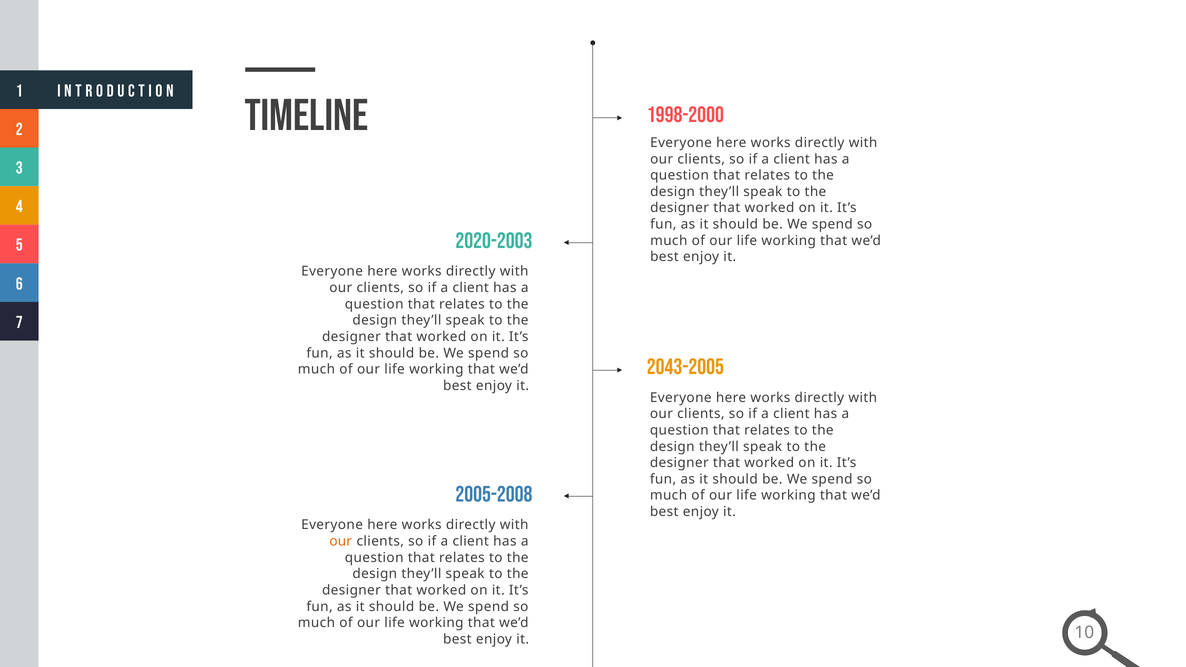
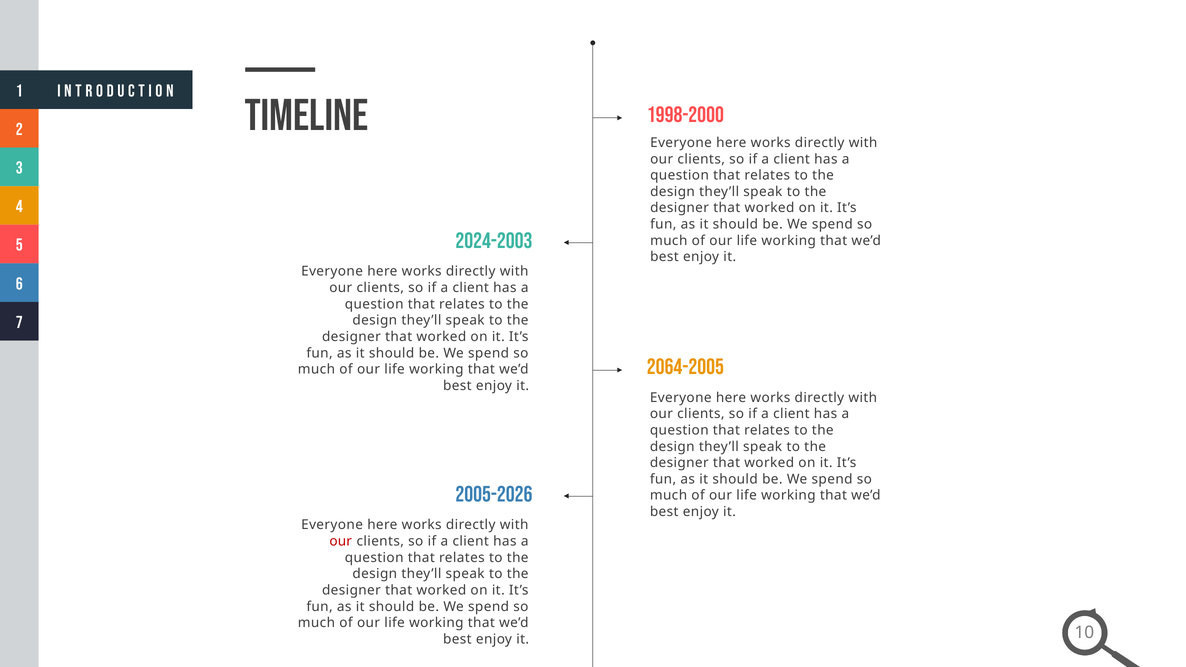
2020-2003: 2020-2003 -> 2024-2003 (494, 241)
2043-2005: 2043-2005 -> 2064-2005 (685, 367)
2005-2008: 2005-2008 -> 2005-2026 (494, 494)
our colour: orange -> red (341, 541)
